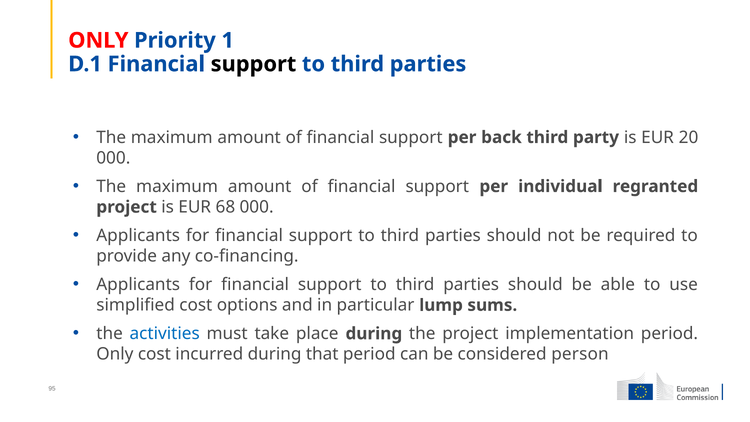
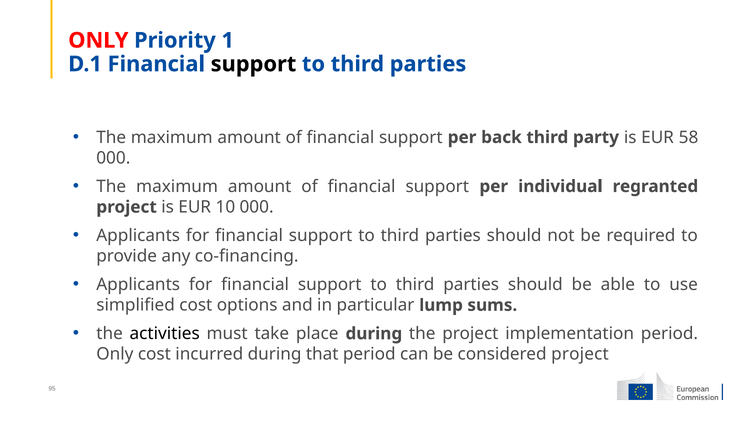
20: 20 -> 58 (689, 137)
68: 68 -> 10 (225, 207)
activities colour: blue -> black (165, 334)
considered person: person -> project (580, 354)
